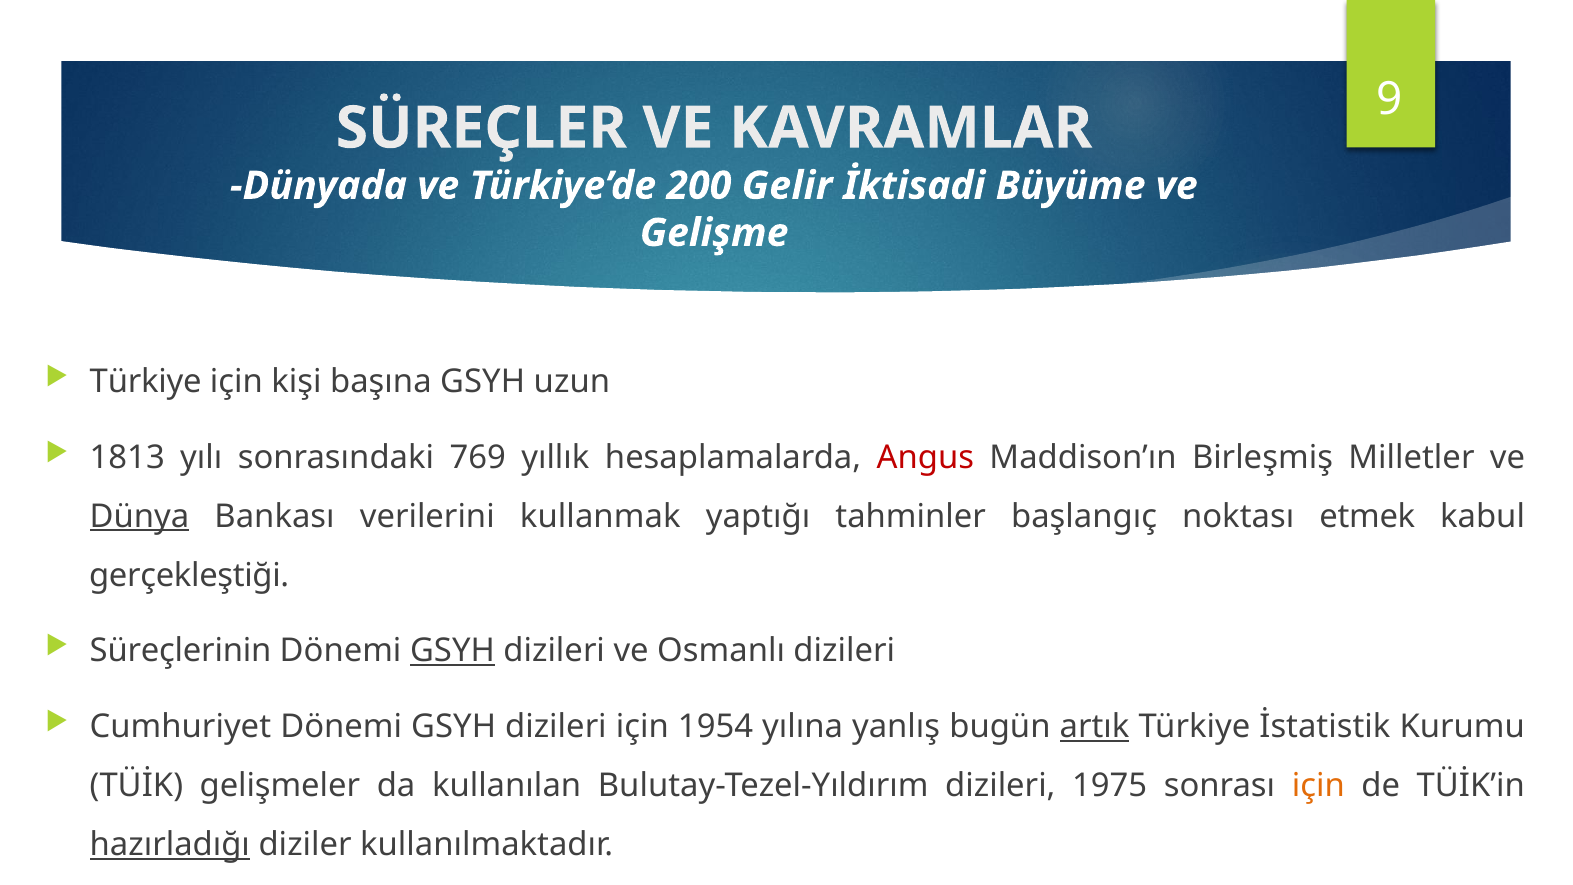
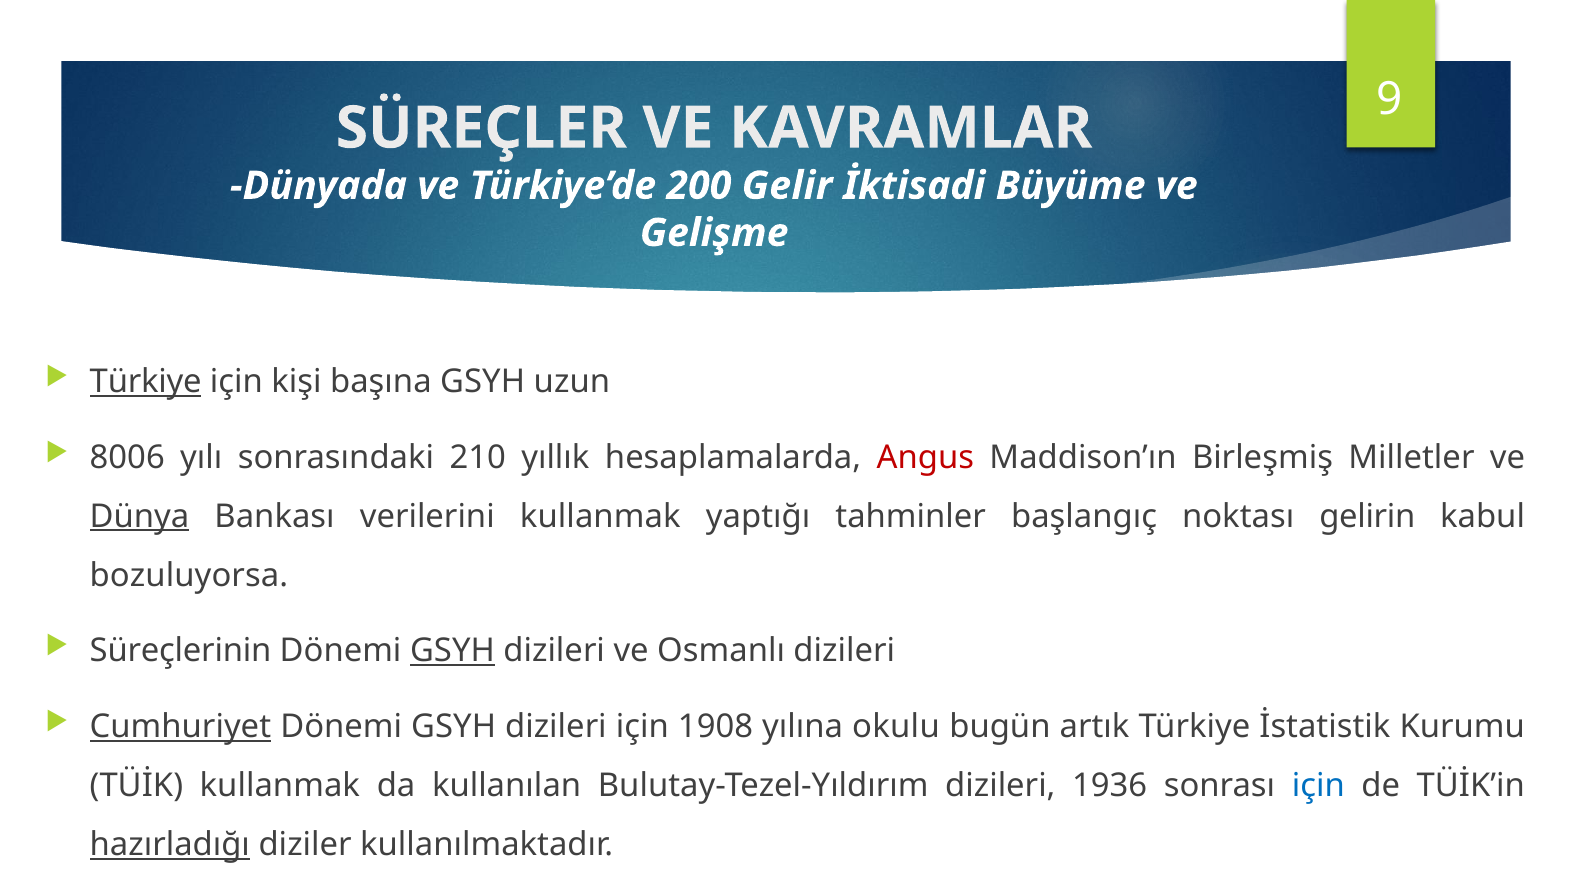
Türkiye underline: none -> present (146, 382)
1813: 1813 -> 8006 (127, 457)
769: 769 -> 210 (478, 457)
etmek: etmek -> gelirin (1367, 516)
gerçekleştiği: gerçekleştiği -> bozuluyorsa (189, 575)
Cumhuriyet underline: none -> present (180, 726)
1954: 1954 -> 1908 (716, 726)
yanlış: yanlış -> okulu (896, 726)
artık underline: present -> none (1095, 726)
TÜİK gelişmeler: gelişmeler -> kullanmak (280, 785)
1975: 1975 -> 1936 (1110, 785)
için colour: orange -> blue (1318, 785)
